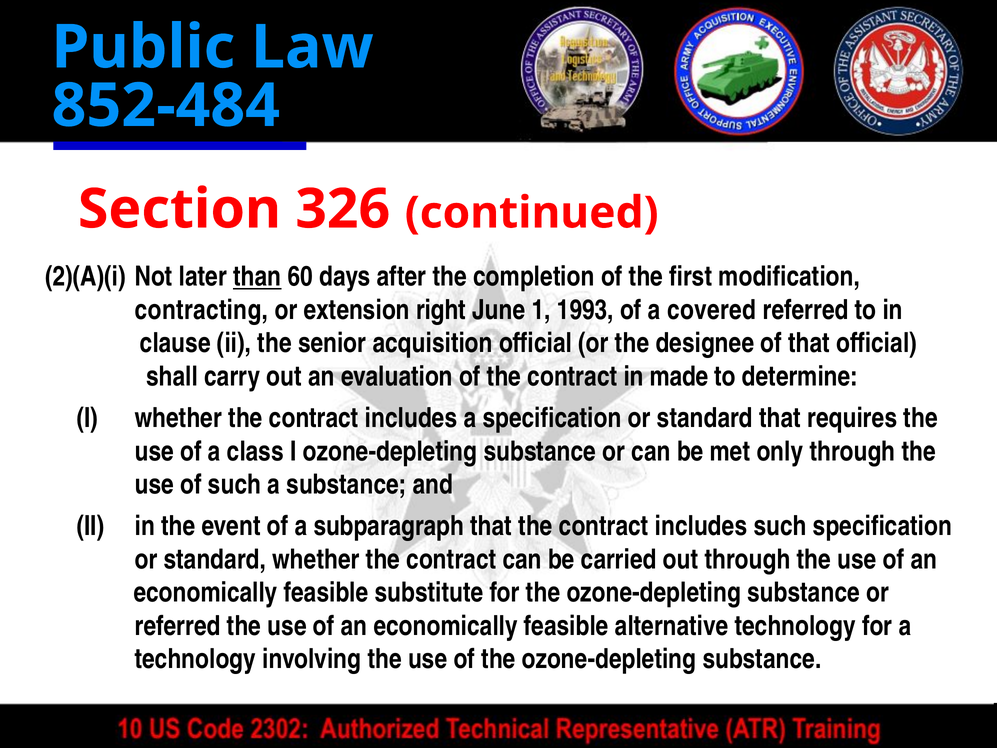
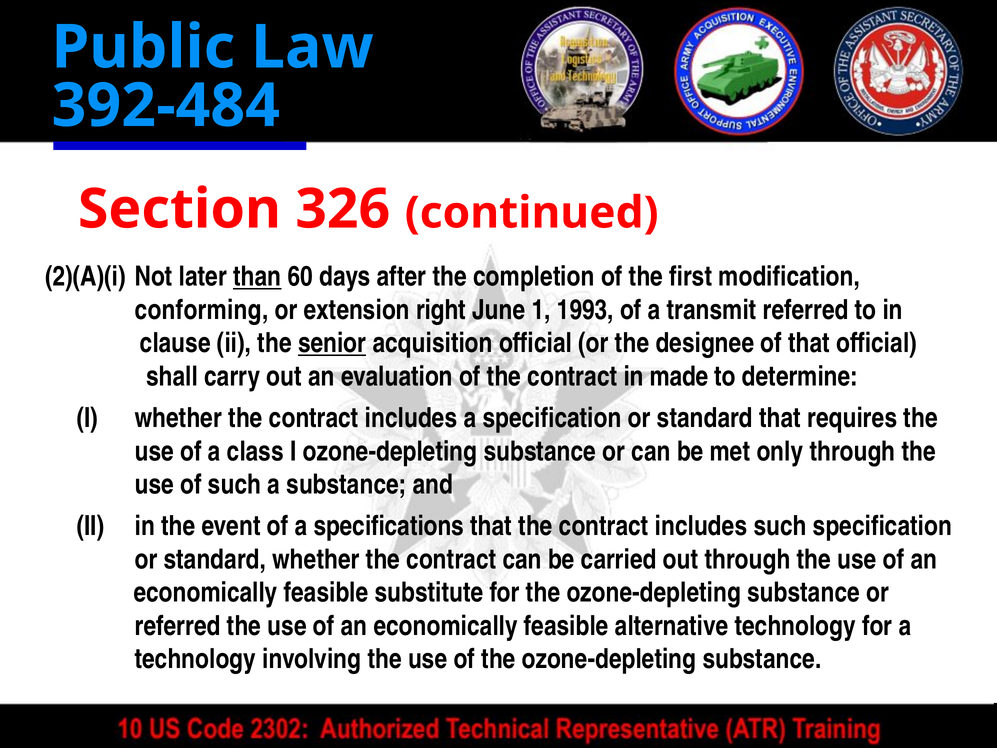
852-484: 852-484 -> 392-484 (166, 106)
contracting: contracting -> conforming (202, 310)
covered: covered -> transmit (712, 310)
senior underline: none -> present (332, 343)
subparagraph: subparagraph -> specifications (389, 526)
